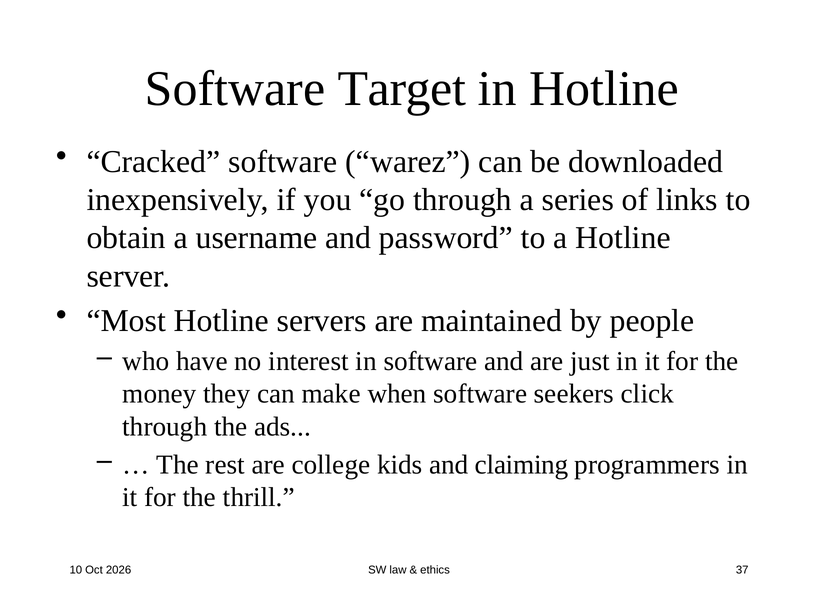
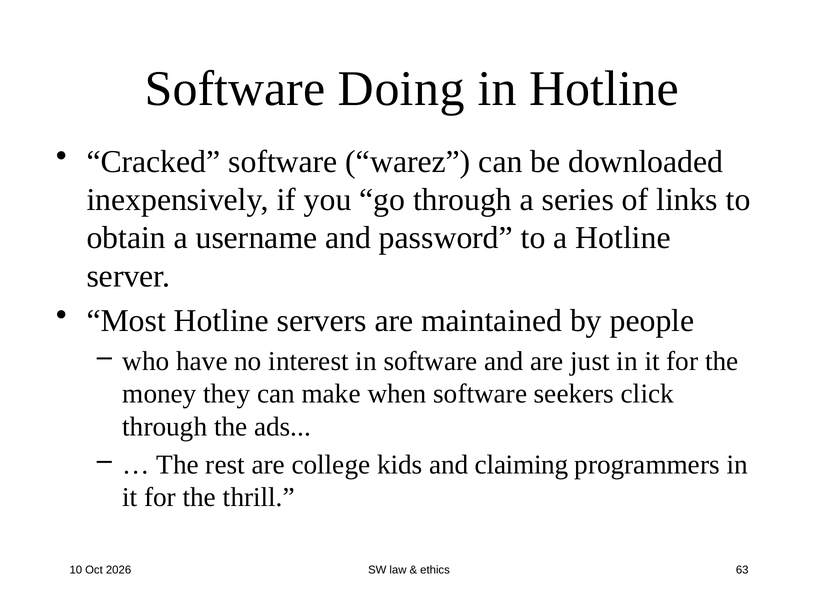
Target: Target -> Doing (401, 89)
37: 37 -> 63 (742, 571)
